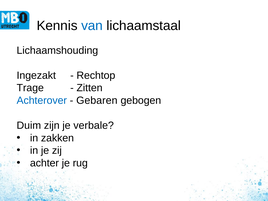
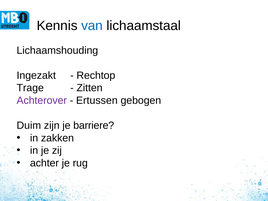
Achterover colour: blue -> purple (42, 100)
Gebaren: Gebaren -> Ertussen (97, 100)
verbale: verbale -> barriere (94, 125)
